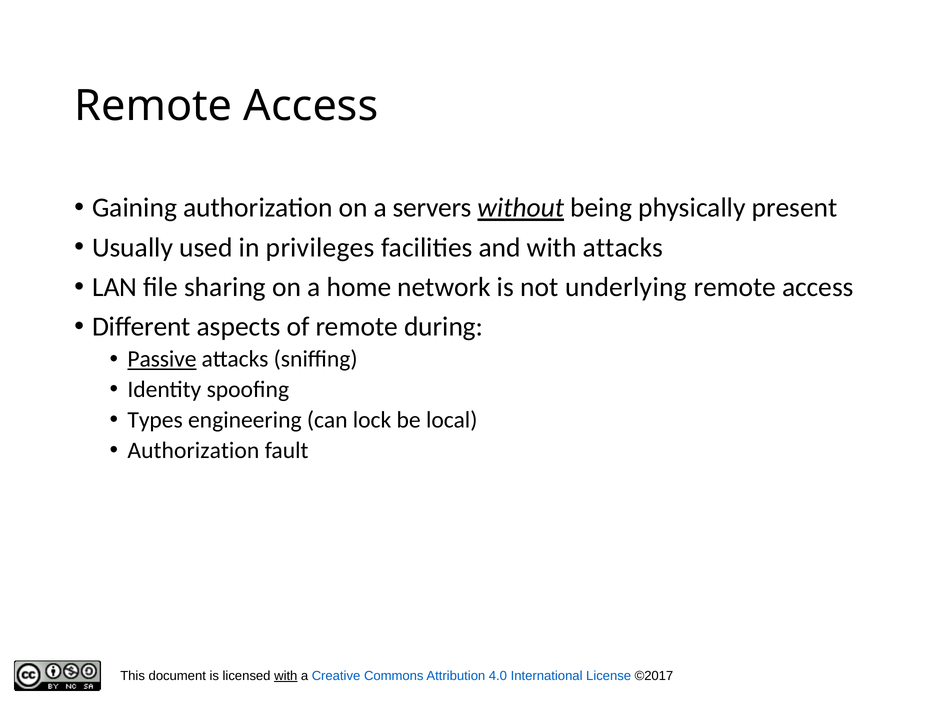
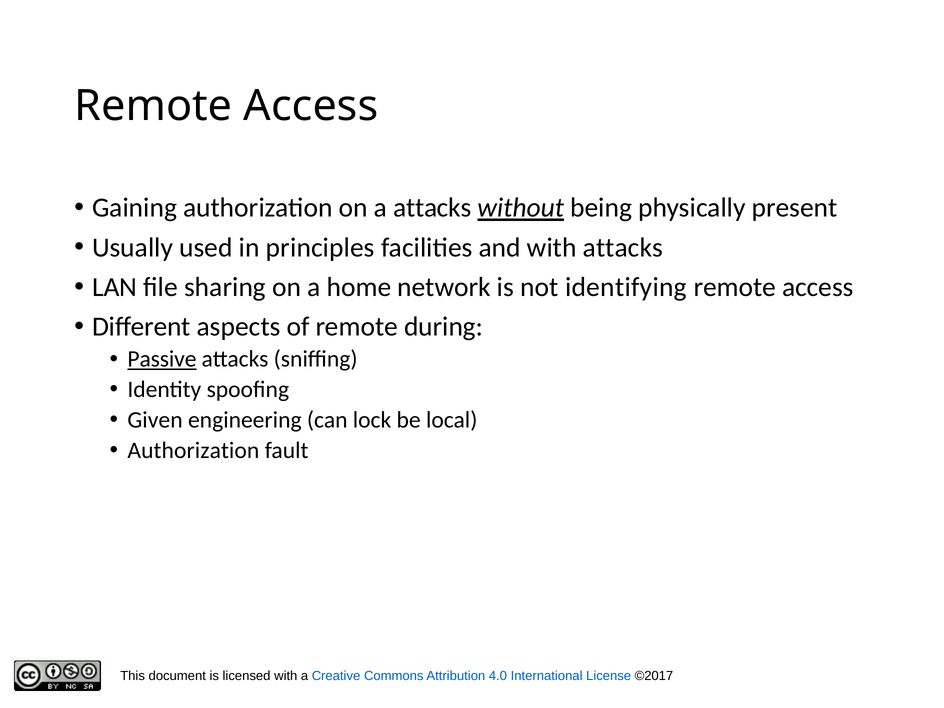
a servers: servers -> attacks (432, 208)
privileges: privileges -> principles (320, 247)
underlying: underlying -> identifying (626, 287)
Types: Types -> Given (155, 420)
with underline: present -> none (286, 676)
